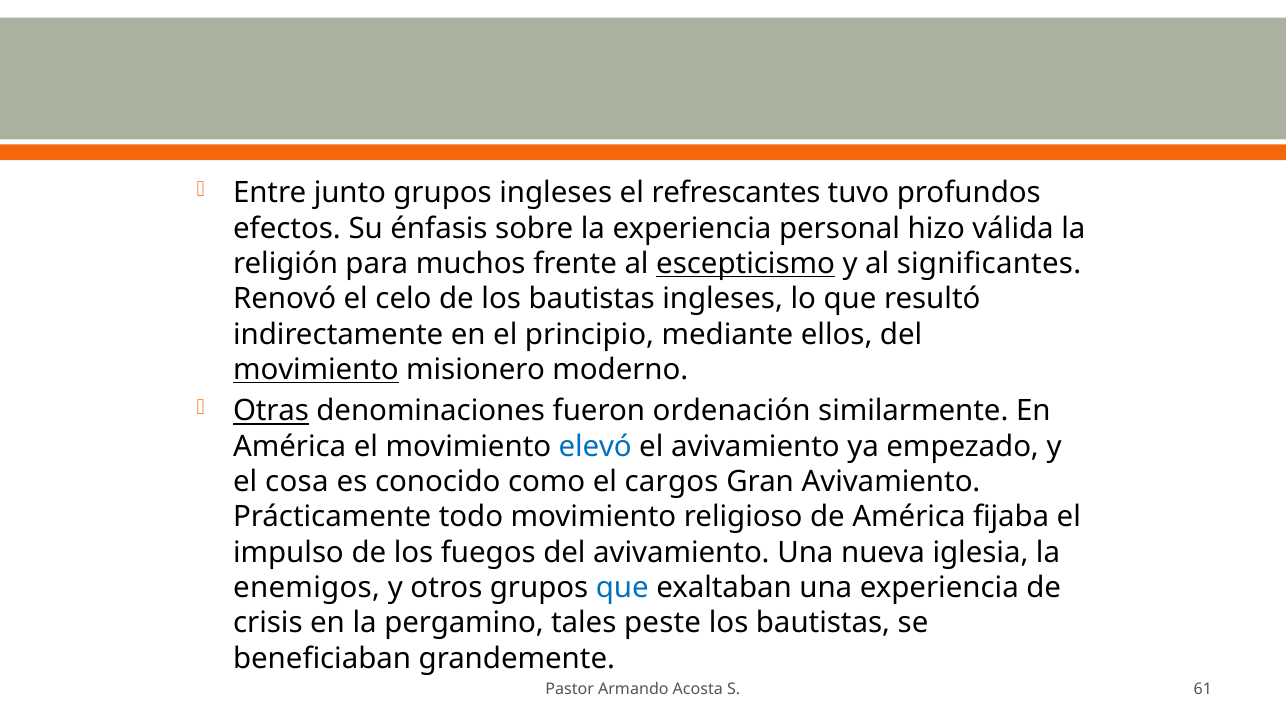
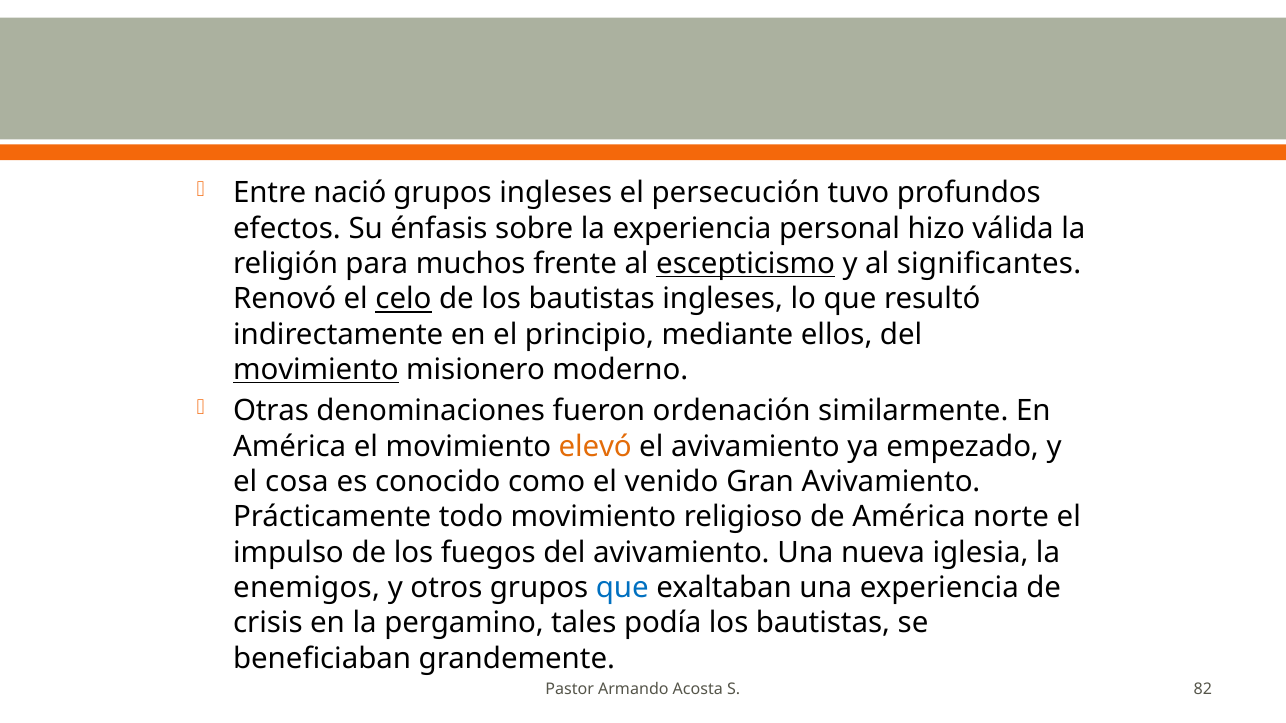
junto: junto -> nació (350, 193)
refrescantes: refrescantes -> persecución (736, 193)
celo underline: none -> present (404, 299)
Otras underline: present -> none (271, 411)
elevó colour: blue -> orange (595, 447)
cargos: cargos -> venido (672, 482)
fijaba: fijaba -> norte (1011, 517)
peste: peste -> podía (663, 623)
61: 61 -> 82 (1203, 690)
